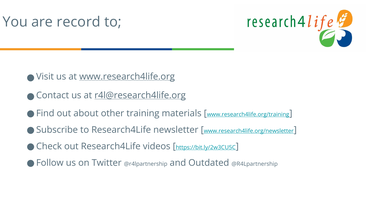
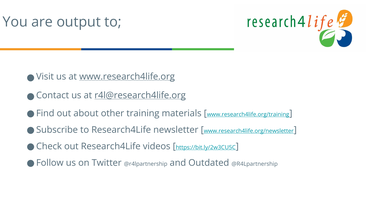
record: record -> output (79, 22)
